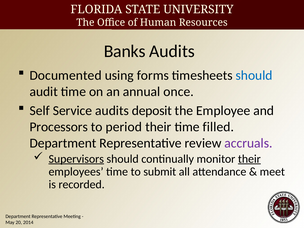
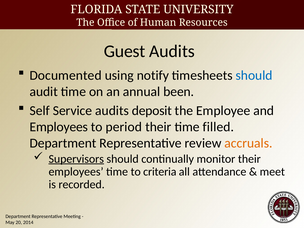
Banks: Banks -> Guest (125, 51)
forms: forms -> notify (153, 75)
once: once -> been (179, 92)
Processors: Processors -> Employees (59, 127)
accruals colour: purple -> orange (248, 143)
their underline: present -> none (249, 159)
submit: submit -> criteria (160, 172)
